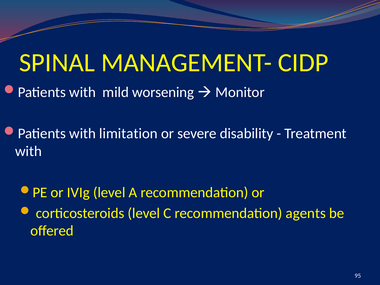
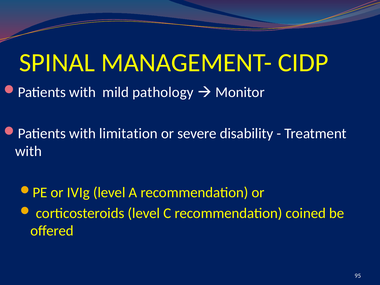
worsening: worsening -> pathology (163, 92)
agents: agents -> coined (306, 213)
